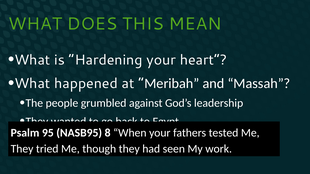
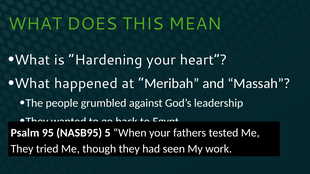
8: 8 -> 5 (108, 133)
